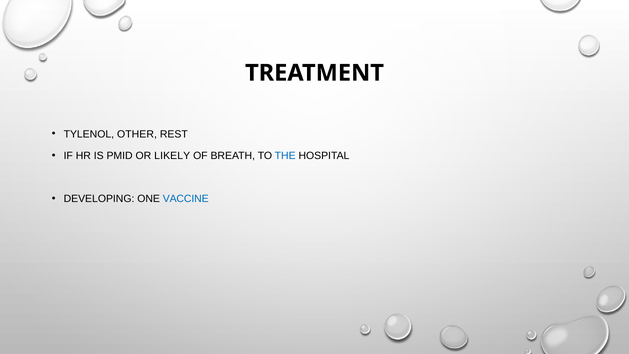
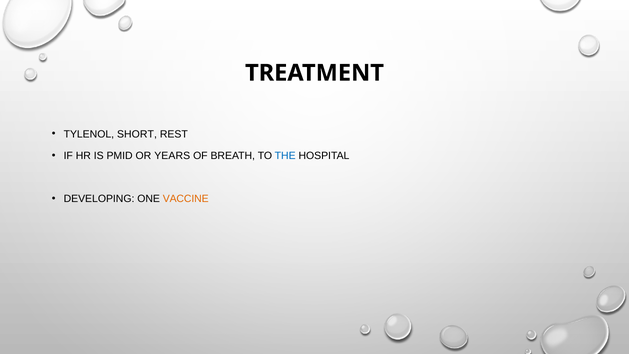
OTHER: OTHER -> SHORT (137, 134)
LIKELY: LIKELY -> YEARS (172, 156)
VACCINE colour: blue -> orange (186, 199)
